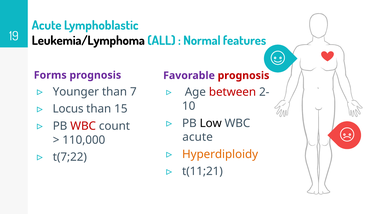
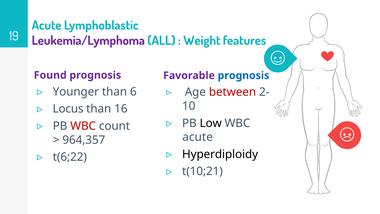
Leukemia/Lymphoma colour: black -> purple (88, 41)
Normal: Normal -> Weight (202, 41)
Forms: Forms -> Found (50, 75)
prognosis colour: red -> blue (243, 75)
7: 7 -> 6 (133, 92)
15: 15 -> 16 (121, 109)
110,000: 110,000 -> 964,357 (84, 140)
Hyperdiploidy colour: orange -> black (220, 154)
t(7;22: t(7;22 -> t(6;22 (70, 157)
t(11;21: t(11;21 -> t(10;21 (202, 171)
